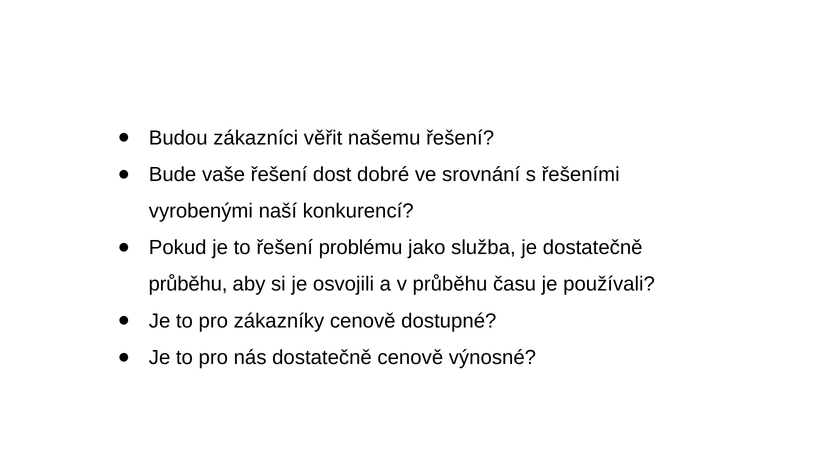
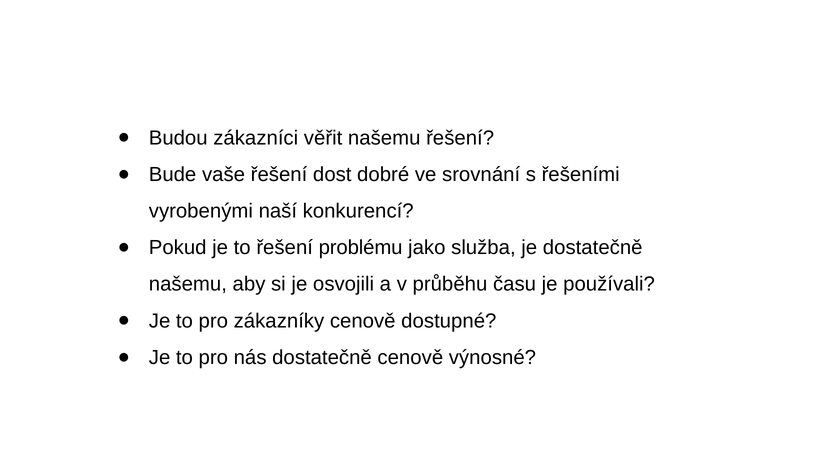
průběhu: průběhu -> našemu (188, 284)
